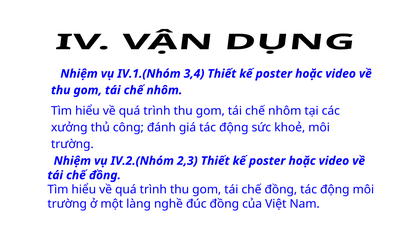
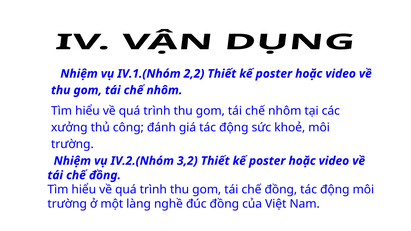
3,4: 3,4 -> 2,2 (194, 74)
2,3: 2,3 -> 3,2 (187, 161)
